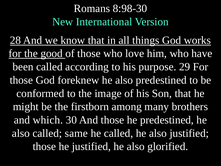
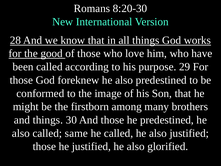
8:98-30: 8:98-30 -> 8:20-30 (130, 8)
and which: which -> things (48, 120)
